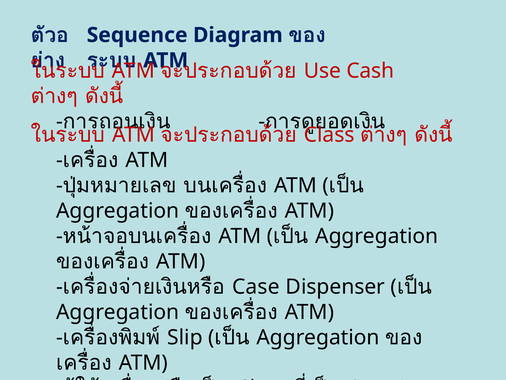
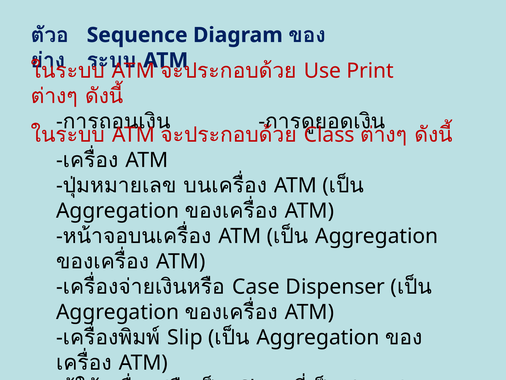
Cash: Cash -> Print (370, 71)
